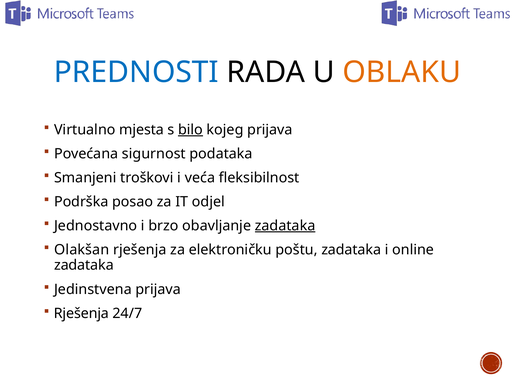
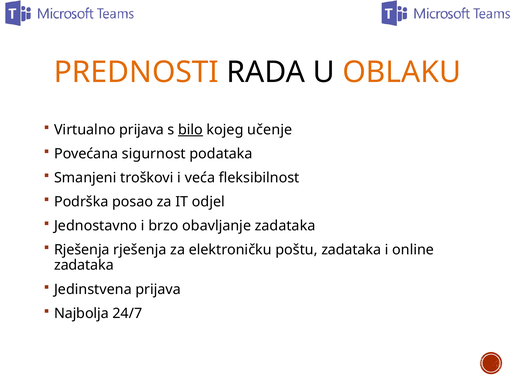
PREDNOSTI colour: blue -> orange (136, 72)
Virtualno mjesta: mjesta -> prijava (142, 130)
kojeg prijava: prijava -> učenje (270, 130)
zadataka underline: present -> none (285, 226)
Olakšan: Olakšan -> Rješenja (82, 250)
Rješenja: Rješenja -> Najbolja (81, 314)
